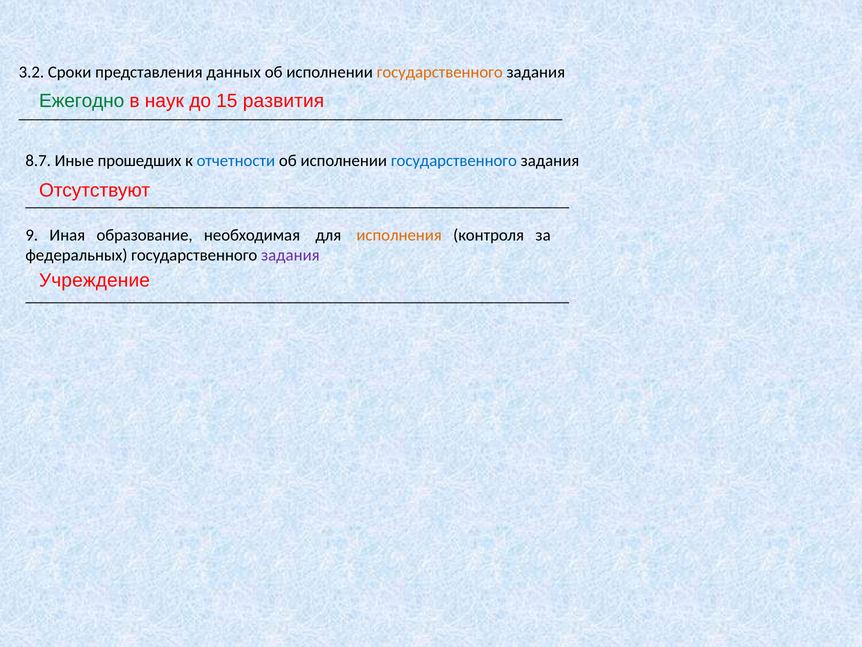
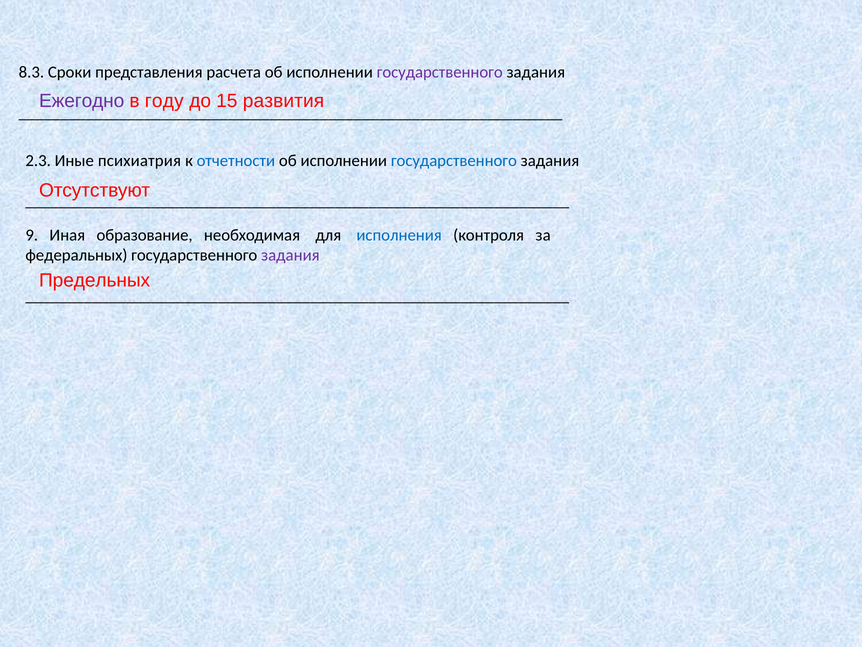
3.2: 3.2 -> 8.3 (31, 72)
данных: данных -> расчета (234, 72)
государственного colour: orange -> purple (440, 72)
Ежегодно colour: green -> purple (82, 101)
наук: наук -> году (164, 101)
8.7: 8.7 -> 2.3 (38, 160)
прошедших: прошедших -> психиатрия (139, 160)
исполнения colour: orange -> blue (399, 235)
Учреждение: Учреждение -> Предельных (95, 280)
